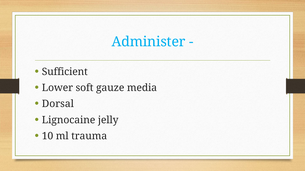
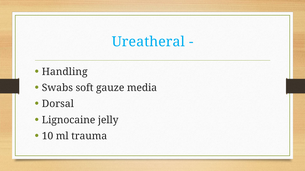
Administer: Administer -> Ureatheral (148, 42)
Sufficient: Sufficient -> Handling (65, 72)
Lower: Lower -> Swabs (57, 88)
